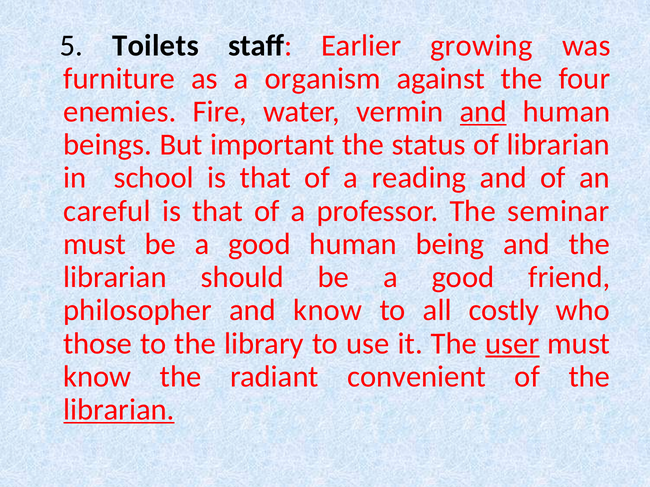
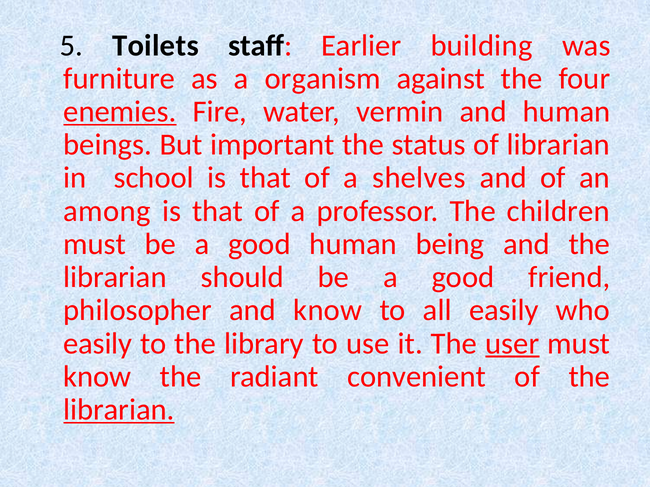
growing: growing -> building (482, 45)
enemies underline: none -> present (120, 112)
and underline: present -> none (483, 112)
reading: reading -> shelves (419, 178)
careful: careful -> among (107, 211)
seminar: seminar -> children (558, 211)
all costly: costly -> easily (504, 311)
those: those -> easily (98, 344)
